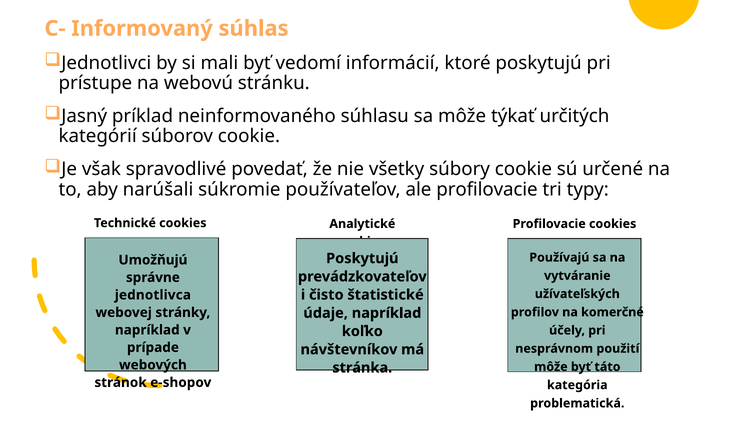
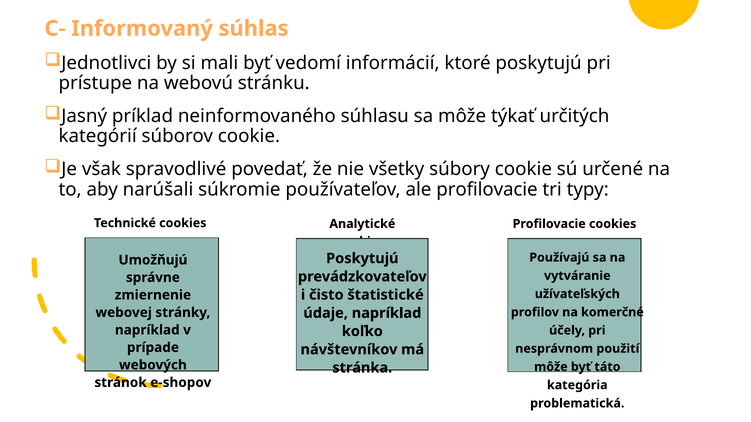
jednotlivca: jednotlivca -> zmiernenie (153, 295)
